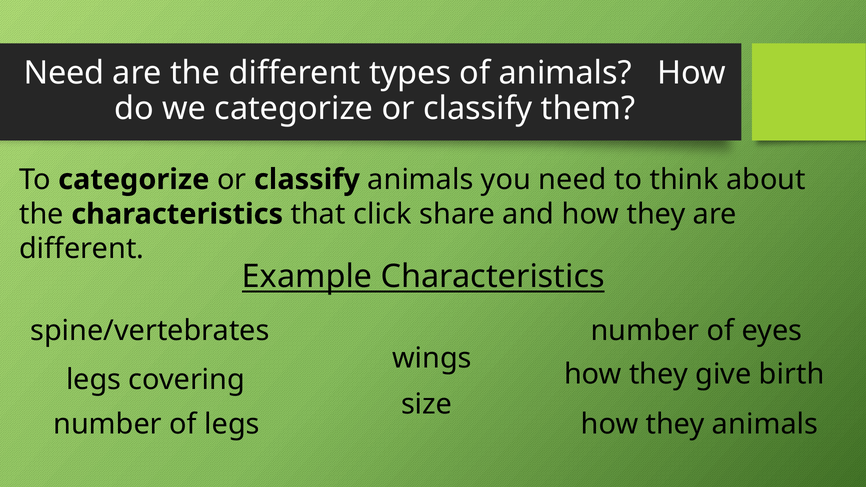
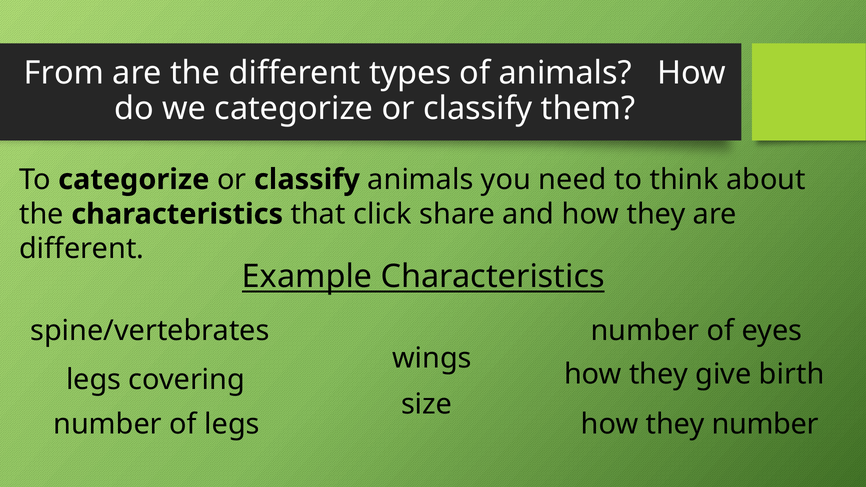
Need: Need -> From (64, 73)
they animals: animals -> number (765, 424)
